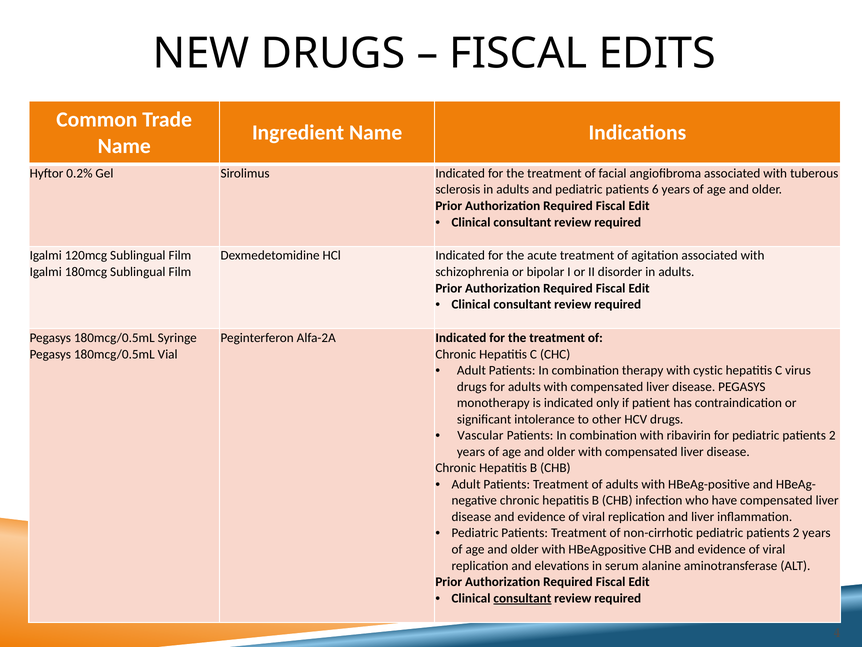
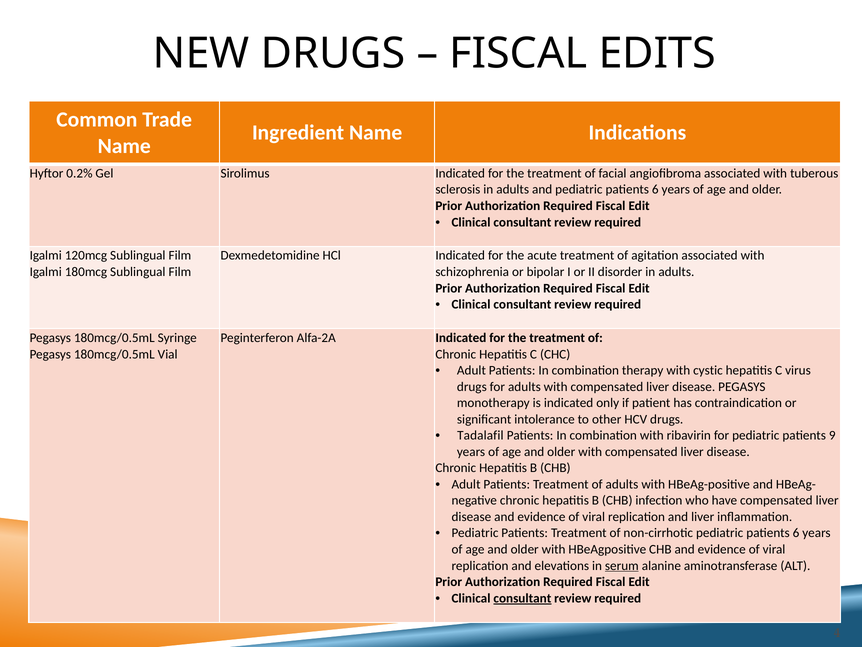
Vascular: Vascular -> Tadalafil (480, 435)
for pediatric patients 2: 2 -> 9 (832, 435)
non-cirrhotic pediatric patients 2: 2 -> 6 (796, 533)
serum underline: none -> present (622, 565)
